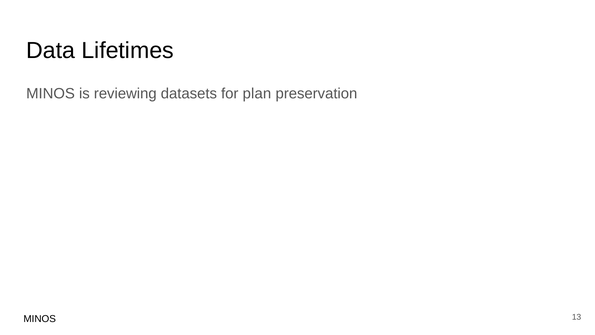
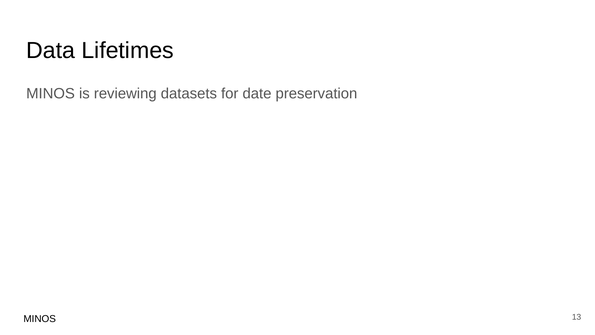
plan: plan -> date (257, 94)
